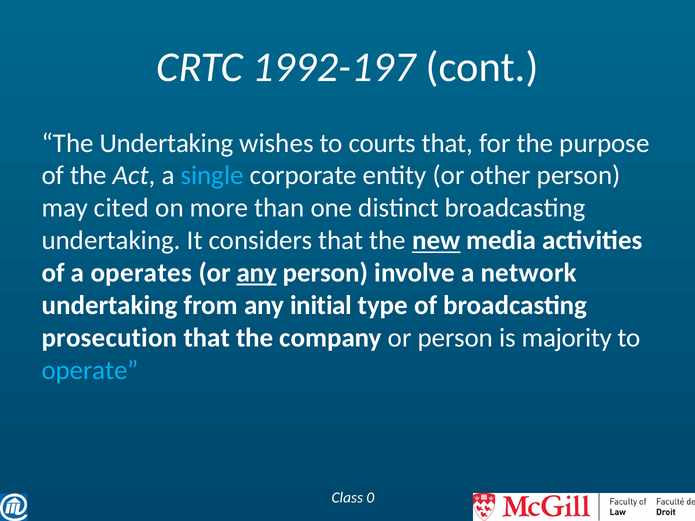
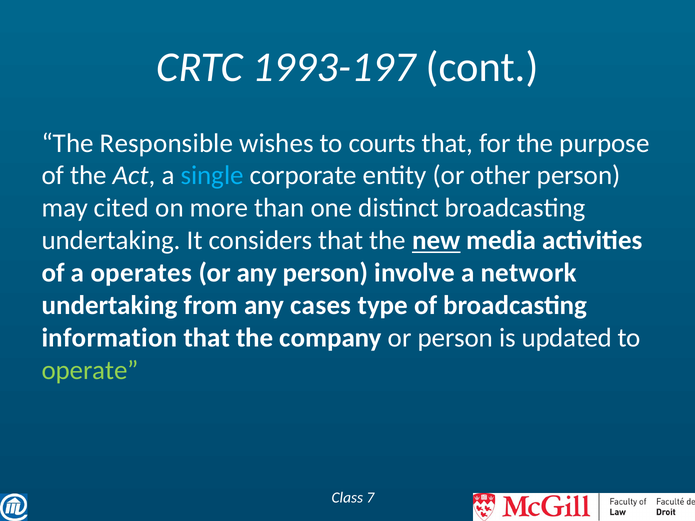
1992-197: 1992-197 -> 1993-197 (334, 67)
The Undertaking: Undertaking -> Responsible (166, 143)
any underline: present -> none (257, 273)
initial: initial -> cases (321, 305)
prosecution: prosecution -> information (110, 338)
majority: majority -> updated (567, 338)
operate colour: light blue -> light green (90, 370)
0: 0 -> 7 (370, 498)
